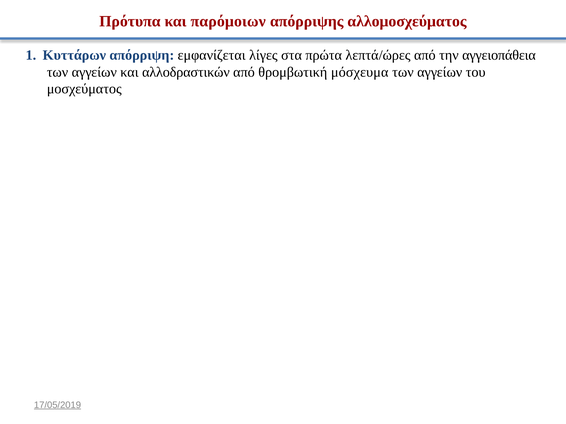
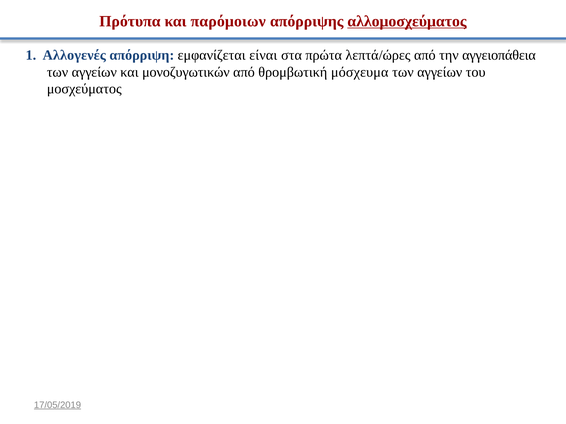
αλλομοσχεύματος underline: none -> present (407, 21)
Κυττάρων: Κυττάρων -> Αλλογενές (74, 55)
λίγες: λίγες -> είναι (263, 55)
αλλοδραστικών: αλλοδραστικών -> μονοζυγωτικών (186, 72)
